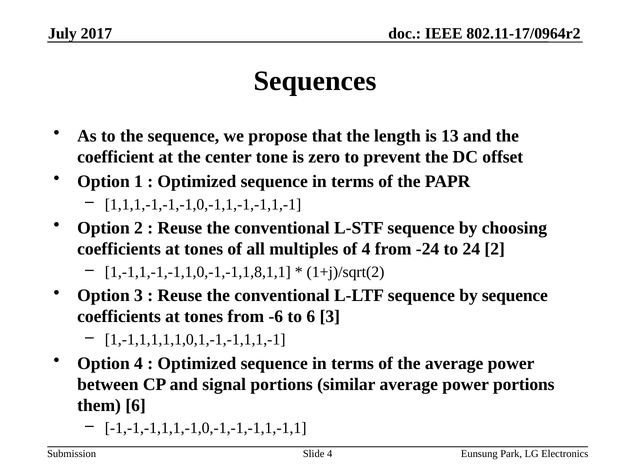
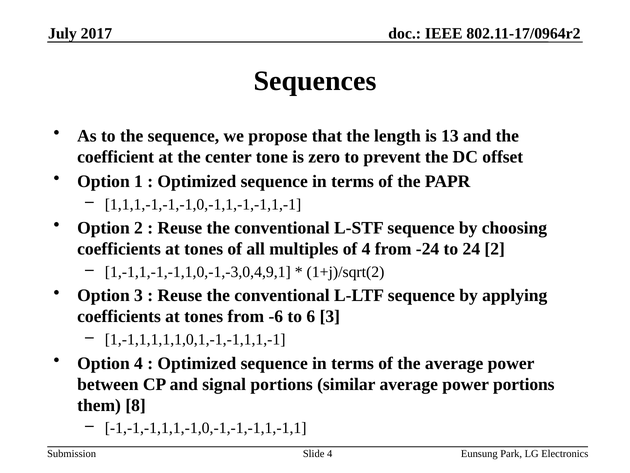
1,-1,1,-1,-1,1,0,-1,-1,1,8,1,1: 1,-1,1,-1,-1,1,0,-1,-1,1,8,1,1 -> 1,-1,1,-1,-1,1,0,-1,-3,0,4,9,1 (198, 272)
by sequence: sequence -> applying (515, 295)
them 6: 6 -> 8 (136, 405)
